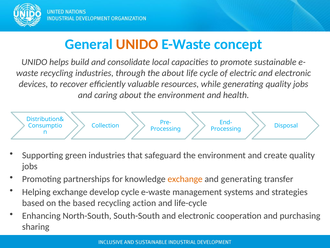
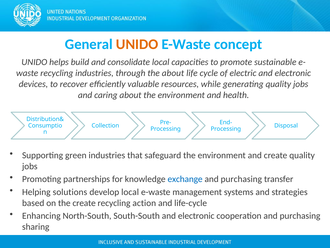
exchange colour: orange -> blue (185, 179)
generating: generating -> purchasing (241, 179)
Helping exchange: exchange -> solutions (70, 192)
develop cycle: cycle -> local (130, 192)
the based: based -> create (84, 203)
